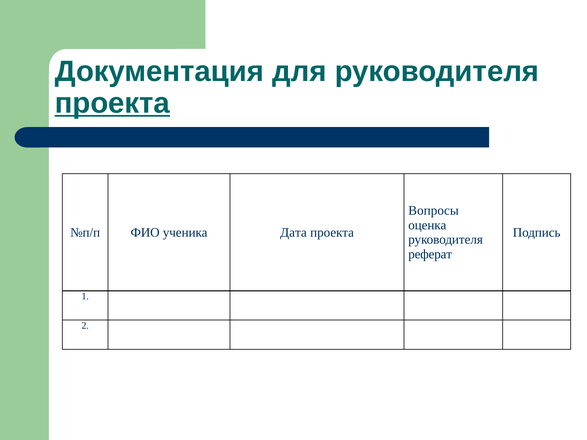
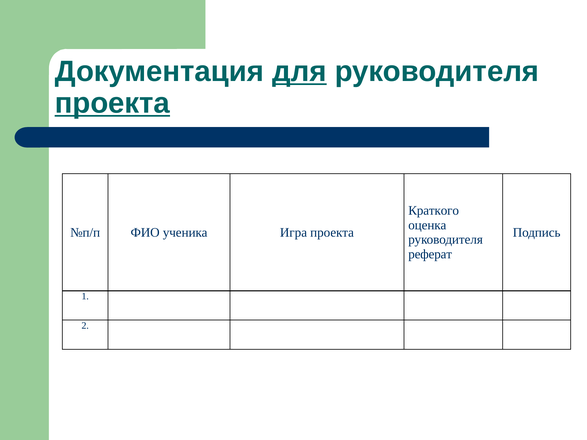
для underline: none -> present (299, 72)
Вопросы: Вопросы -> Краткого (434, 211)
Дата: Дата -> Игра (293, 233)
